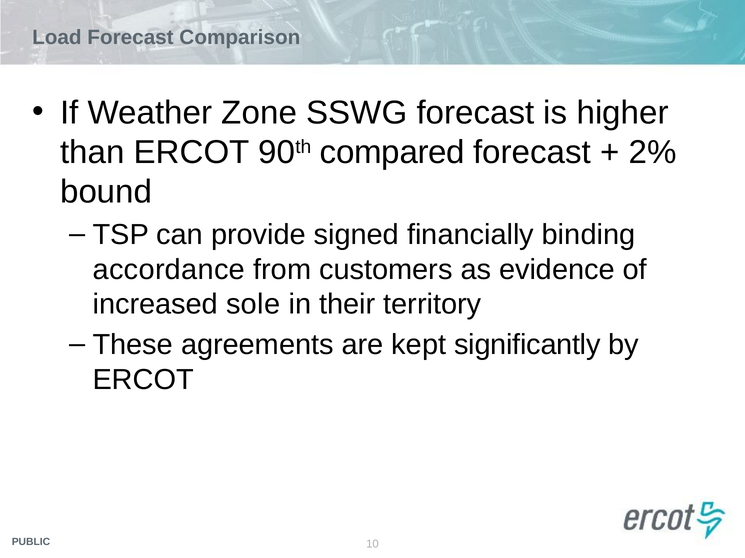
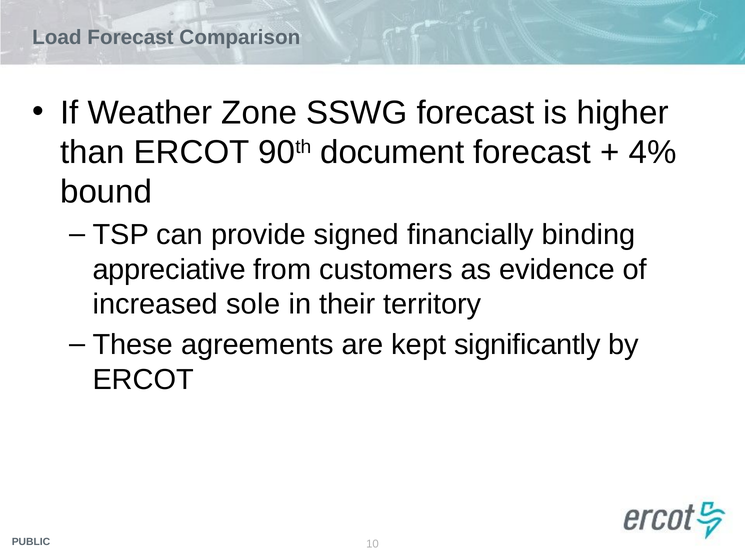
compared: compared -> document (392, 153)
2%: 2% -> 4% (653, 153)
accordance: accordance -> appreciative (169, 270)
